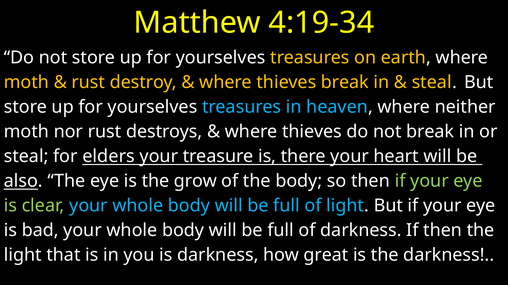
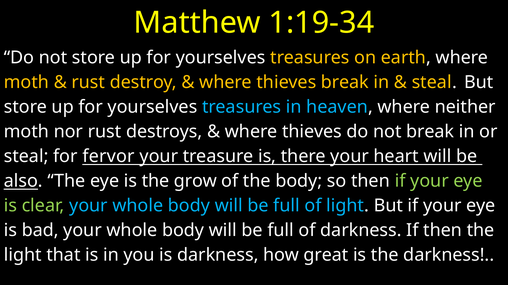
4:19-34: 4:19-34 -> 1:19-34 (321, 23)
elders: elders -> fervor (109, 157)
